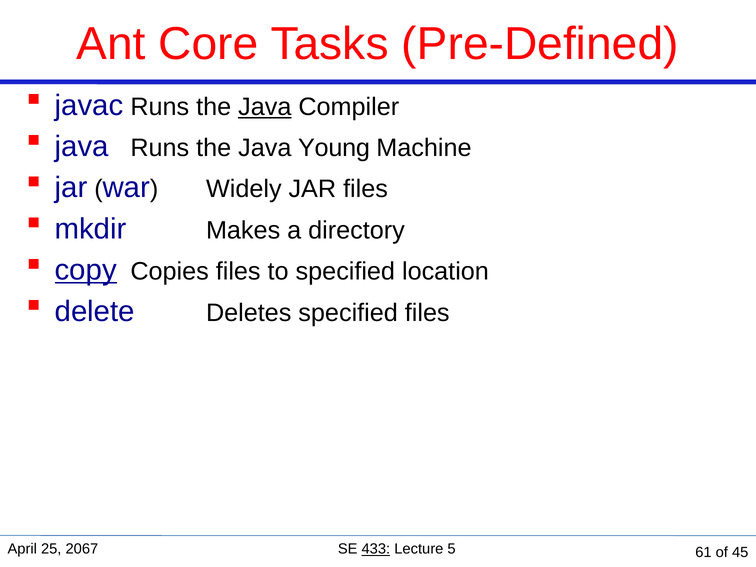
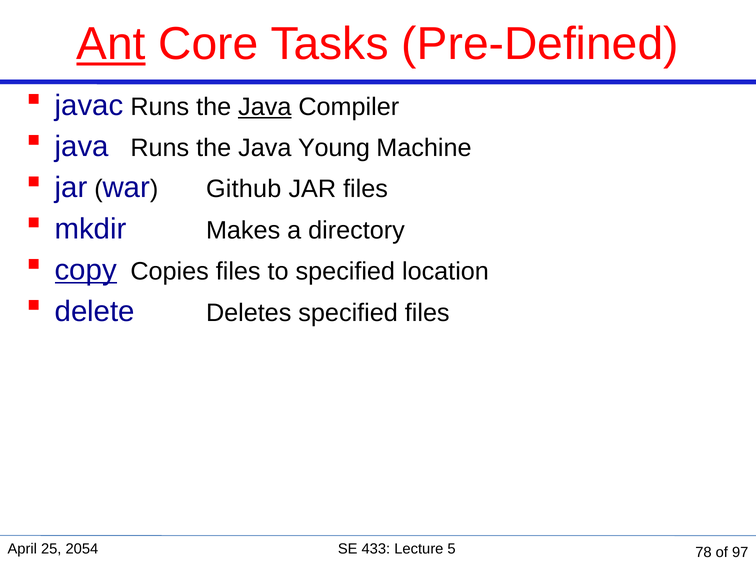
Ant underline: none -> present (111, 44)
Widely: Widely -> Github (244, 189)
2067: 2067 -> 2054 (82, 549)
433 underline: present -> none (376, 549)
61: 61 -> 78 (703, 552)
45: 45 -> 97 (740, 552)
